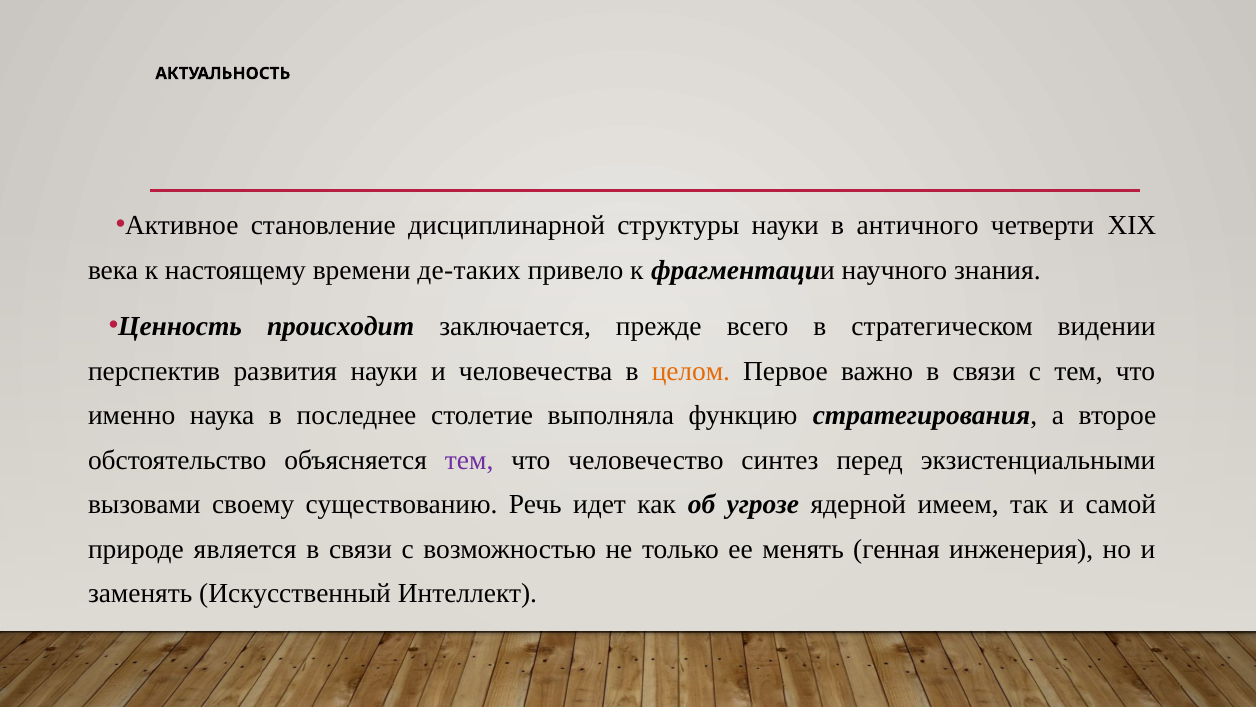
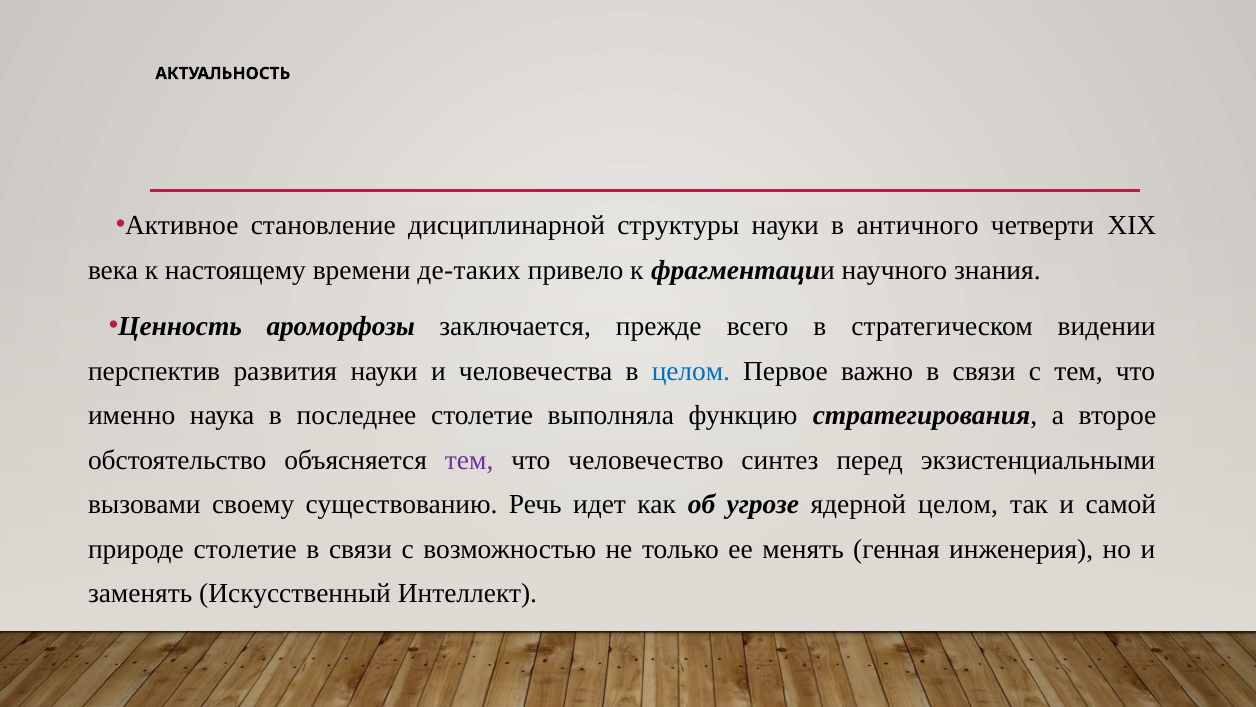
происходит: происходит -> ароморфозы (341, 326)
целом colour: orange -> blue (691, 371)
ядерной имеем: имеем -> целом (958, 504)
природе является: является -> столетие (245, 549)
